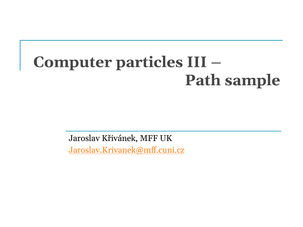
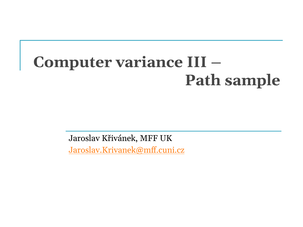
particles: particles -> variance (149, 62)
